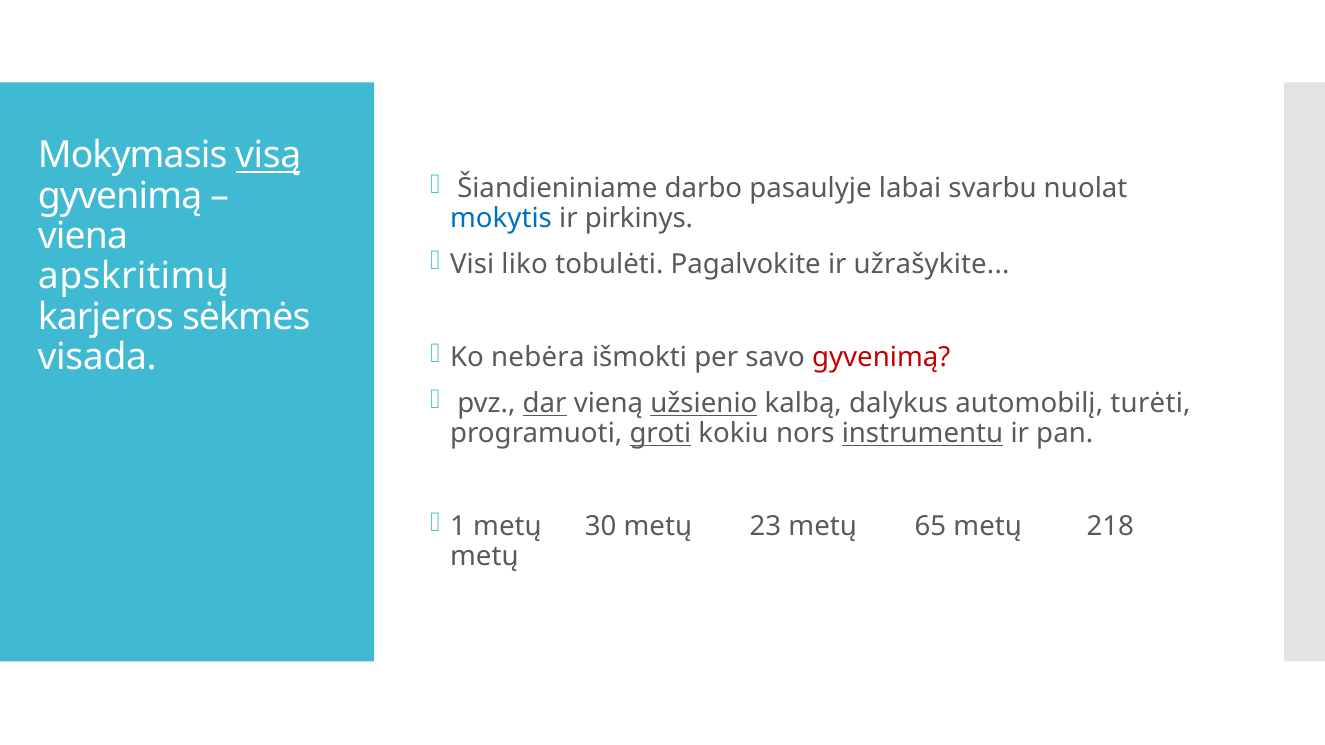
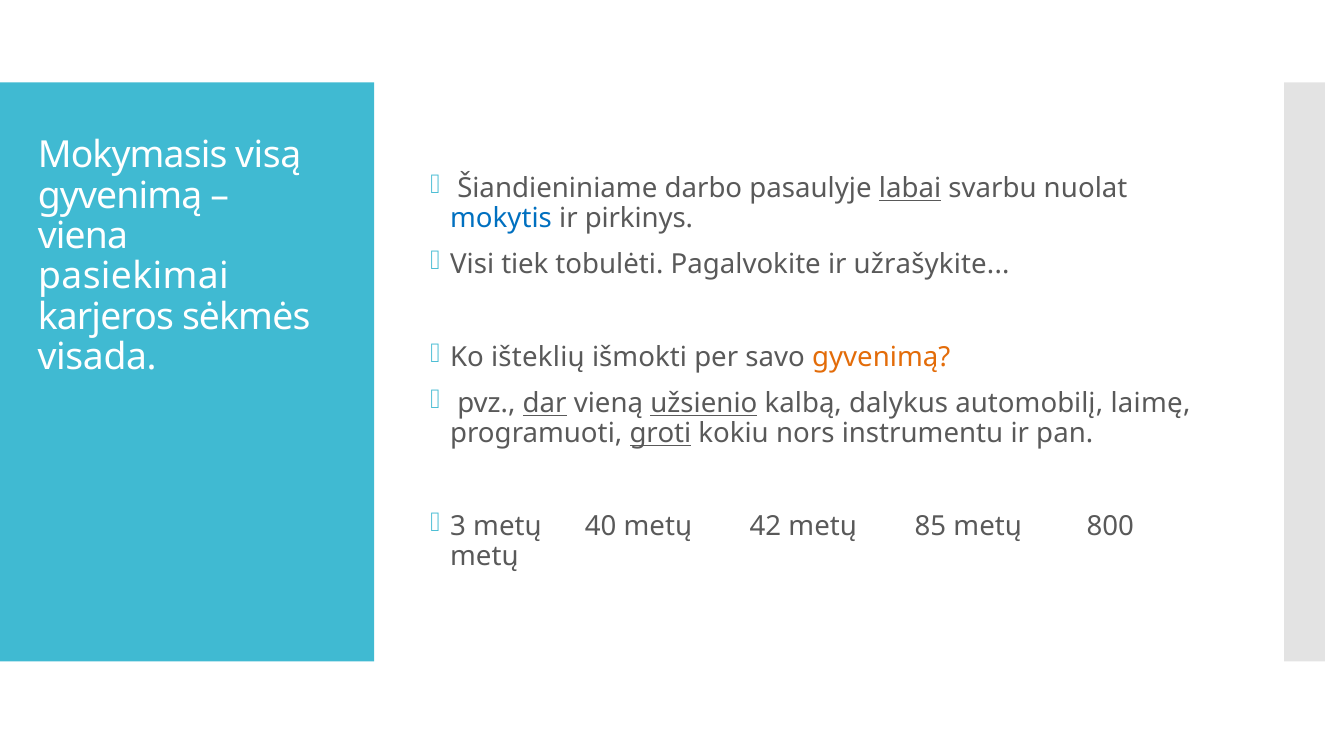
visą underline: present -> none (268, 156)
labai underline: none -> present (910, 189)
liko: liko -> tiek (525, 265)
apskritimų: apskritimų -> pasiekimai (133, 277)
nebėra: nebėra -> išteklių (538, 358)
gyvenimą colour: red -> orange (881, 358)
turėti: turėti -> laimę (1151, 404)
instrumentu underline: present -> none (923, 434)
1: 1 -> 3 (458, 526)
30: 30 -> 40 (601, 526)
23: 23 -> 42 (765, 526)
65: 65 -> 85 (930, 526)
218: 218 -> 800 (1110, 526)
